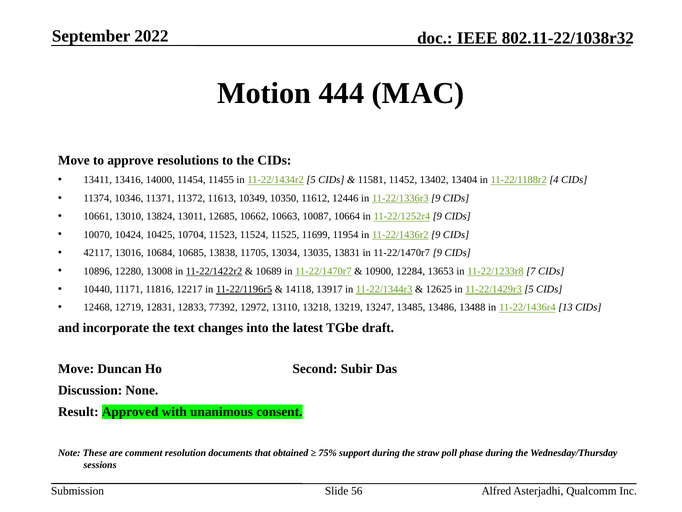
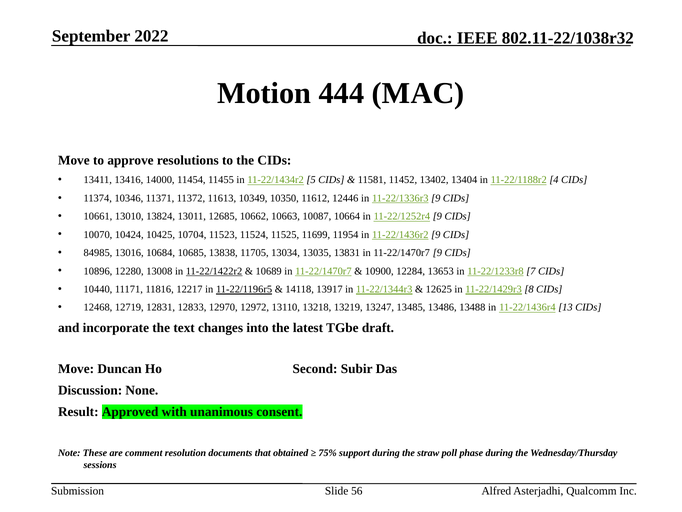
42117: 42117 -> 84985 (98, 253)
11-22/1429r3 5: 5 -> 8 (529, 289)
77392: 77392 -> 12970 (223, 307)
